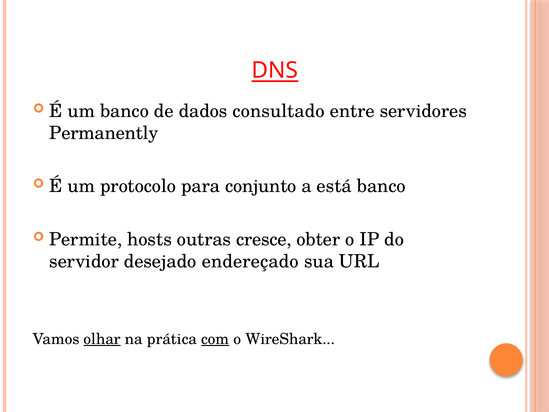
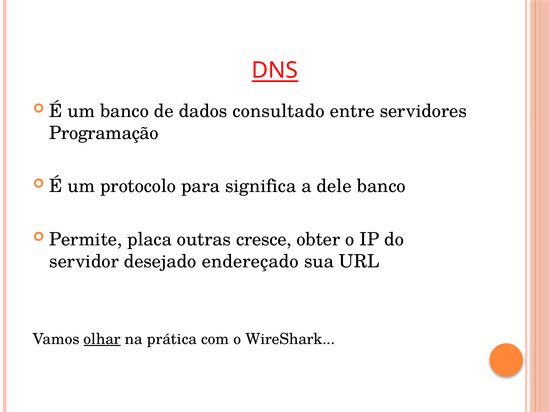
Permanently: Permanently -> Programação (104, 133)
conjunto: conjunto -> significa (261, 186)
está: está -> dele (334, 186)
hosts: hosts -> placa (150, 239)
com underline: present -> none (215, 339)
